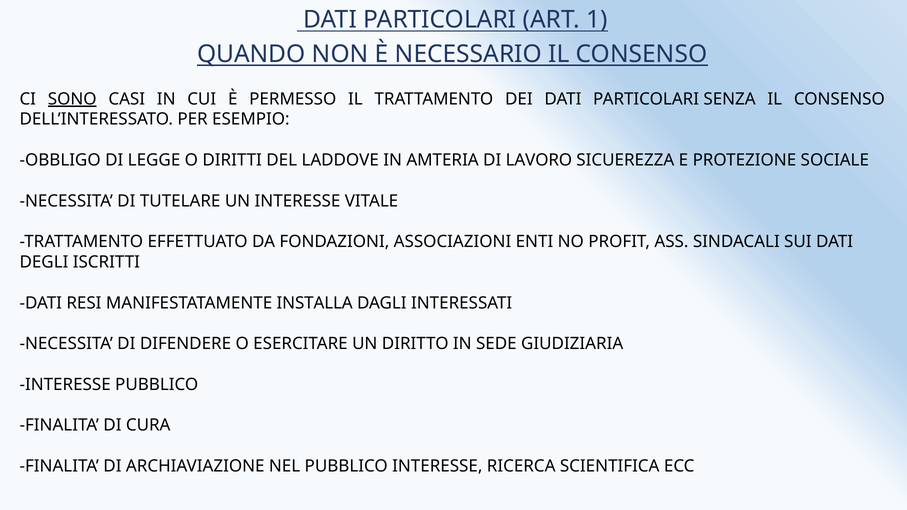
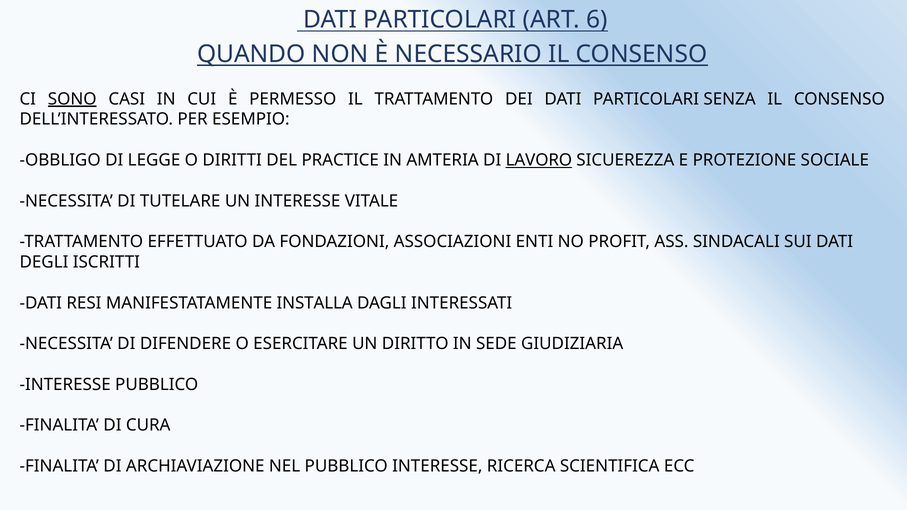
1: 1 -> 6 (597, 20)
LADDOVE: LADDOVE -> PRACTICE (340, 160)
LAVORO underline: none -> present (539, 160)
